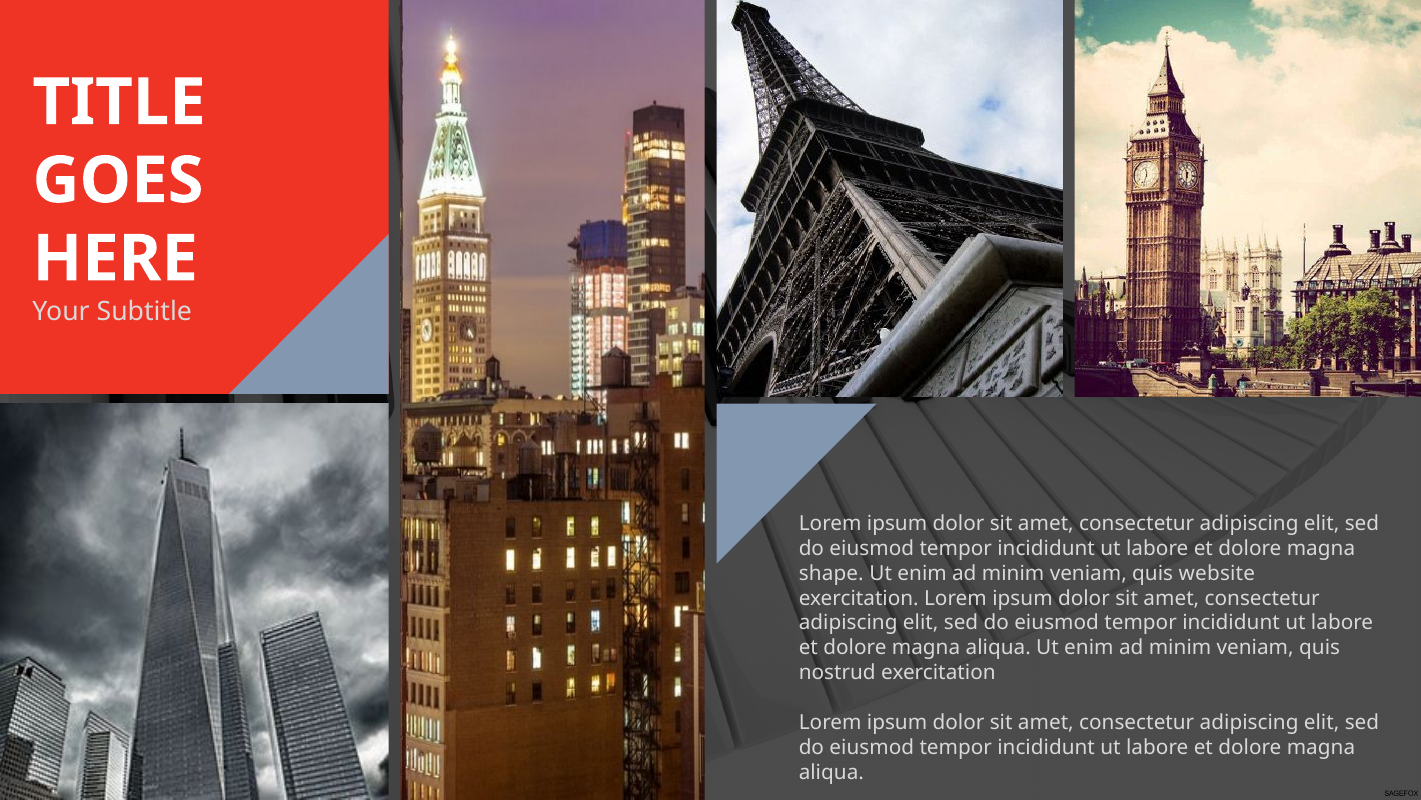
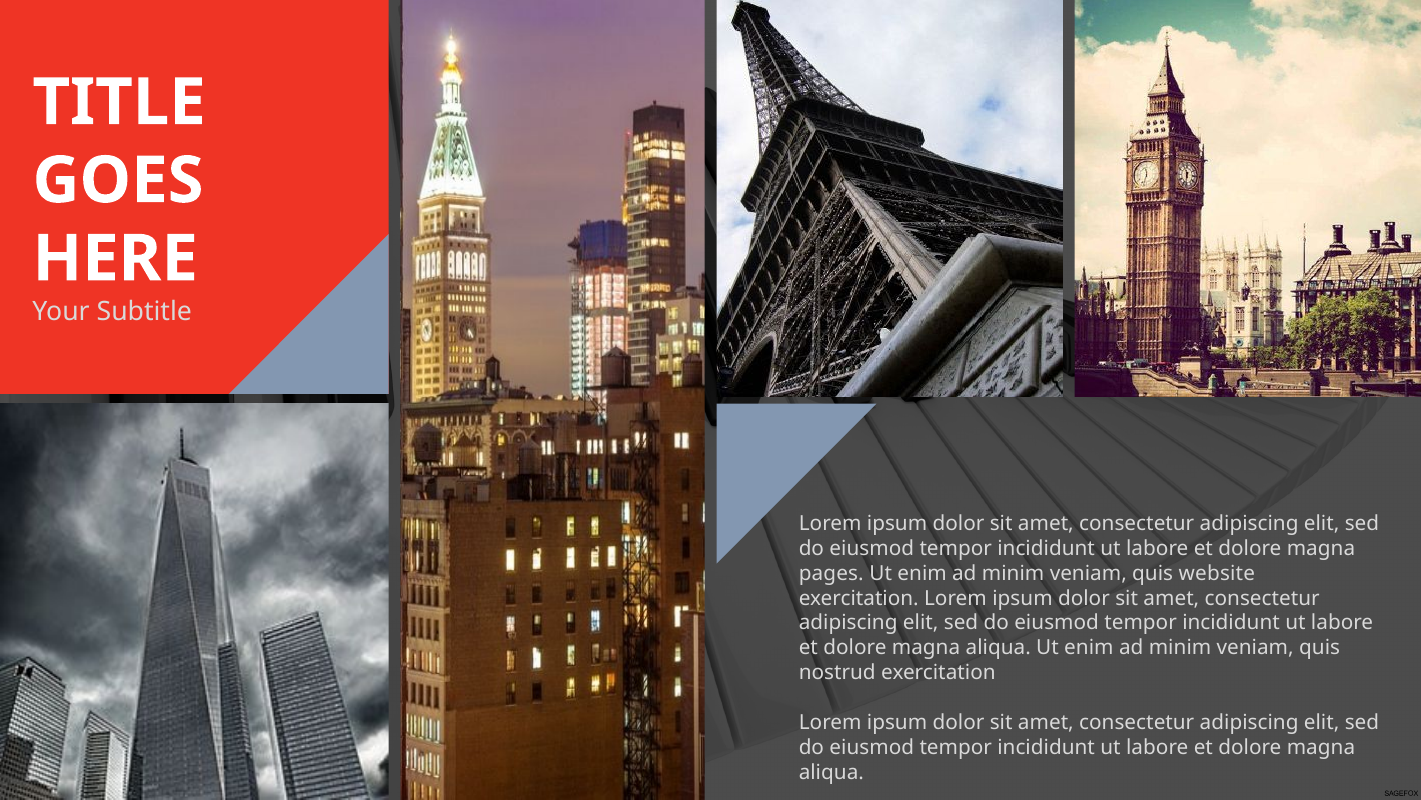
shape: shape -> pages (831, 573)
